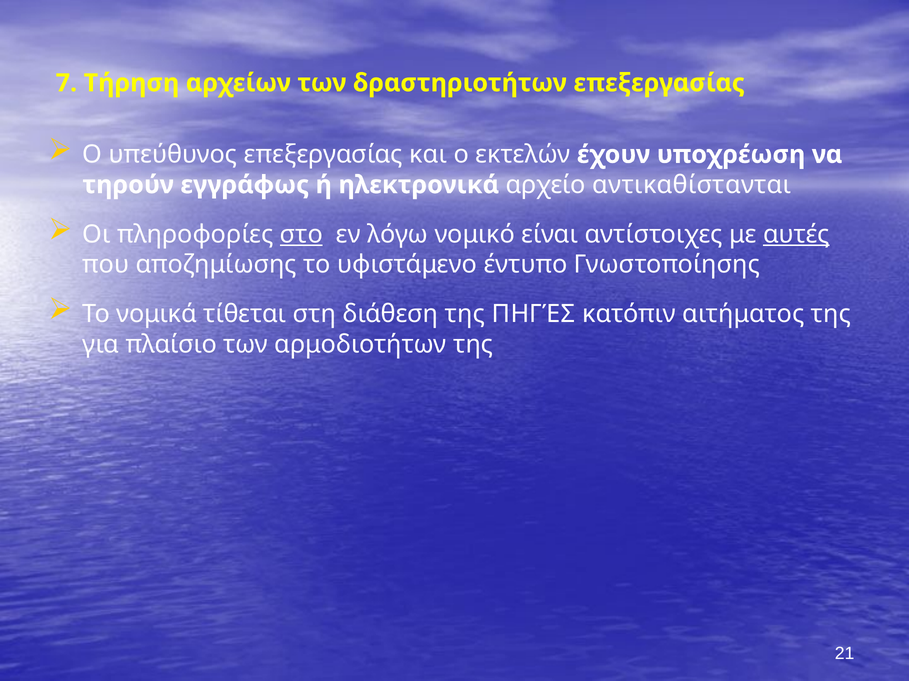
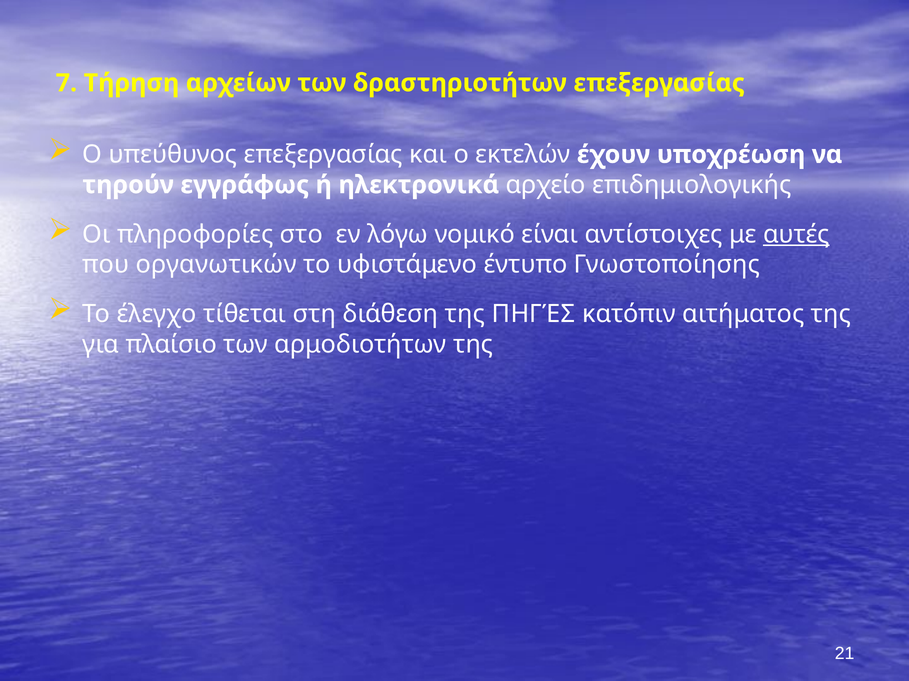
αντικαθίστανται: αντικαθίστανται -> επιδημιολογικής (692, 185)
στο underline: present -> none (301, 235)
αποζημίωσης: αποζημίωσης -> οργανωτικών (216, 265)
νομικά: νομικά -> έλεγχο (157, 314)
